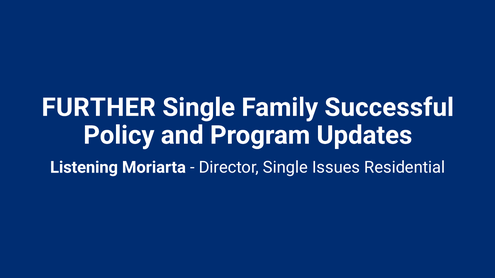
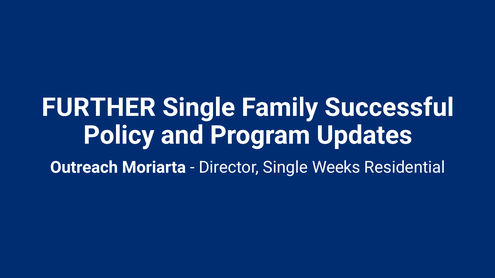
Listening: Listening -> Outreach (84, 168)
Issues: Issues -> Weeks (336, 168)
